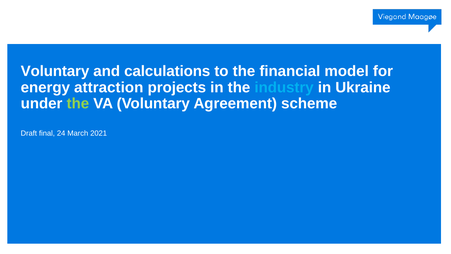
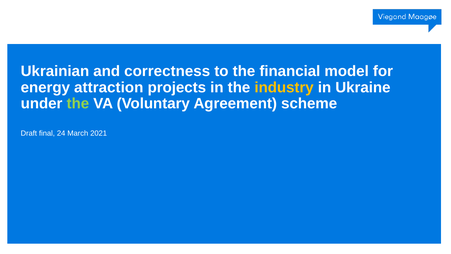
Voluntary: Voluntary -> Ukrainian (55, 71)
calculations: calculations -> correctness (167, 71)
industry colour: light blue -> yellow (284, 87)
